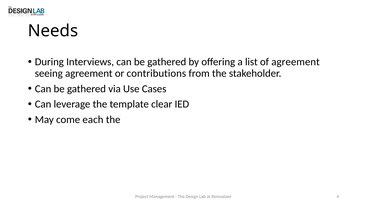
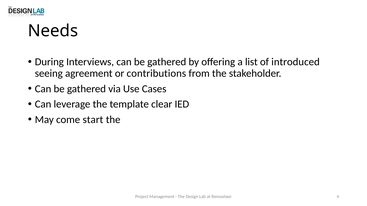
of agreement: agreement -> introduced (296, 62)
each: each -> start (93, 120)
